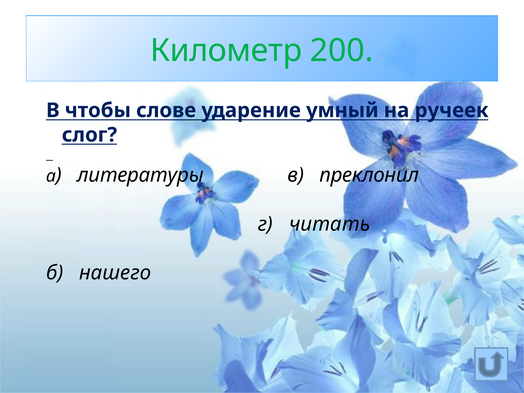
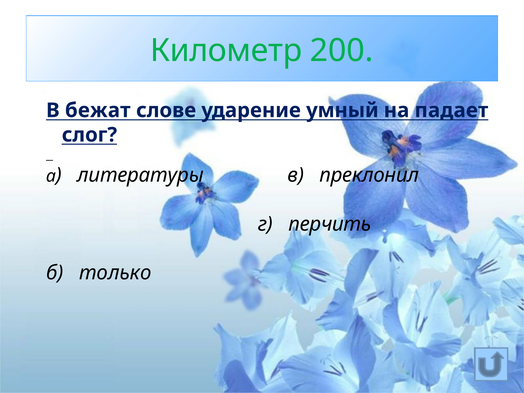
чтобы: чтобы -> бежат (98, 110)
ручеек: ручеек -> падает (451, 110)
читать: читать -> перчить (330, 224)
нашего: нашего -> только (115, 273)
